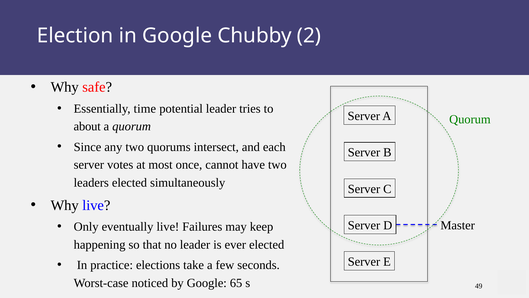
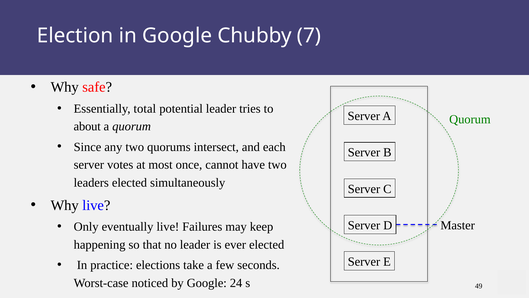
2: 2 -> 7 (309, 36)
time: time -> total (145, 109)
65: 65 -> 24 (236, 283)
